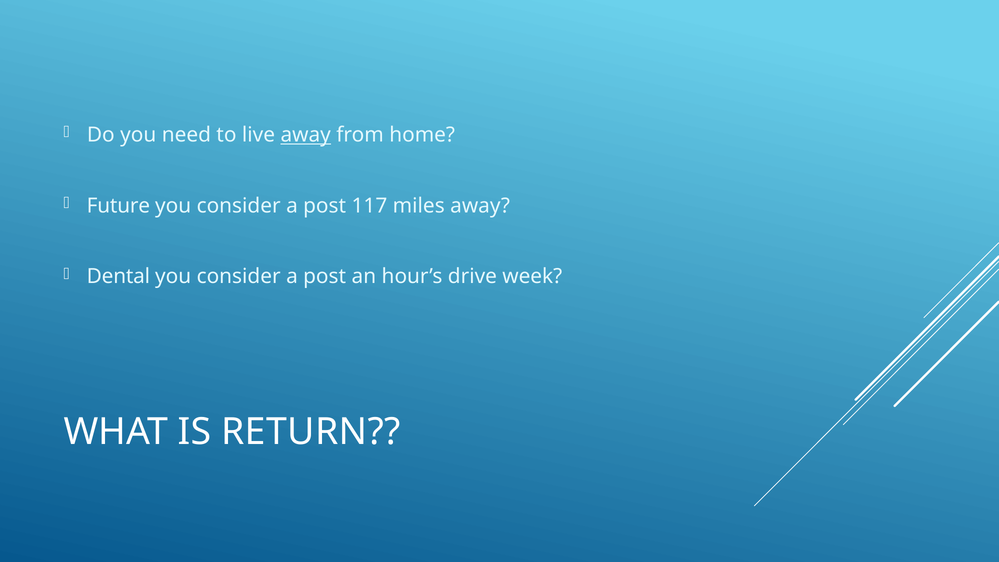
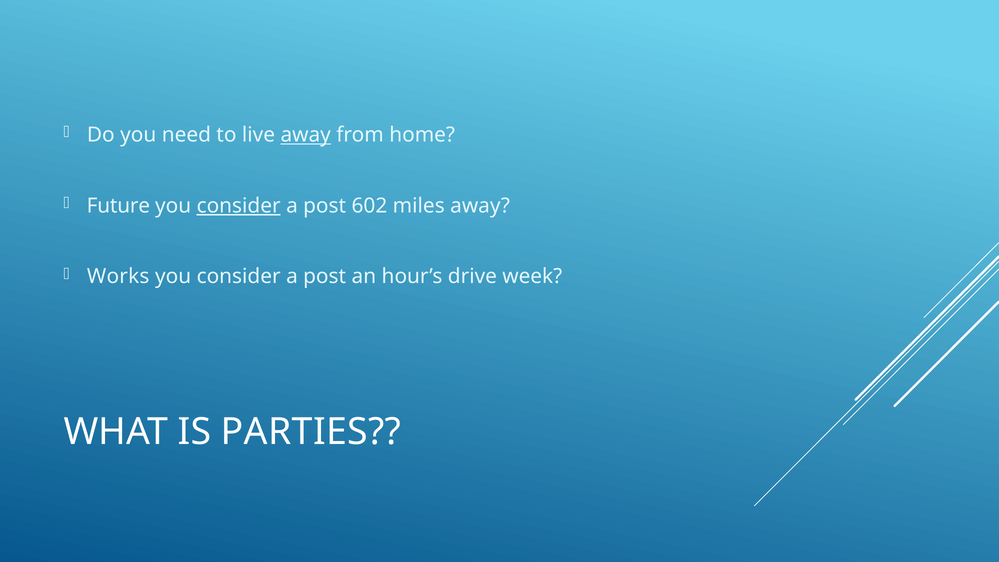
consider underline: none -> present (239, 206)
117: 117 -> 602 (369, 206)
Dental: Dental -> Works (118, 277)
RETURN: RETURN -> PARTIES (311, 432)
